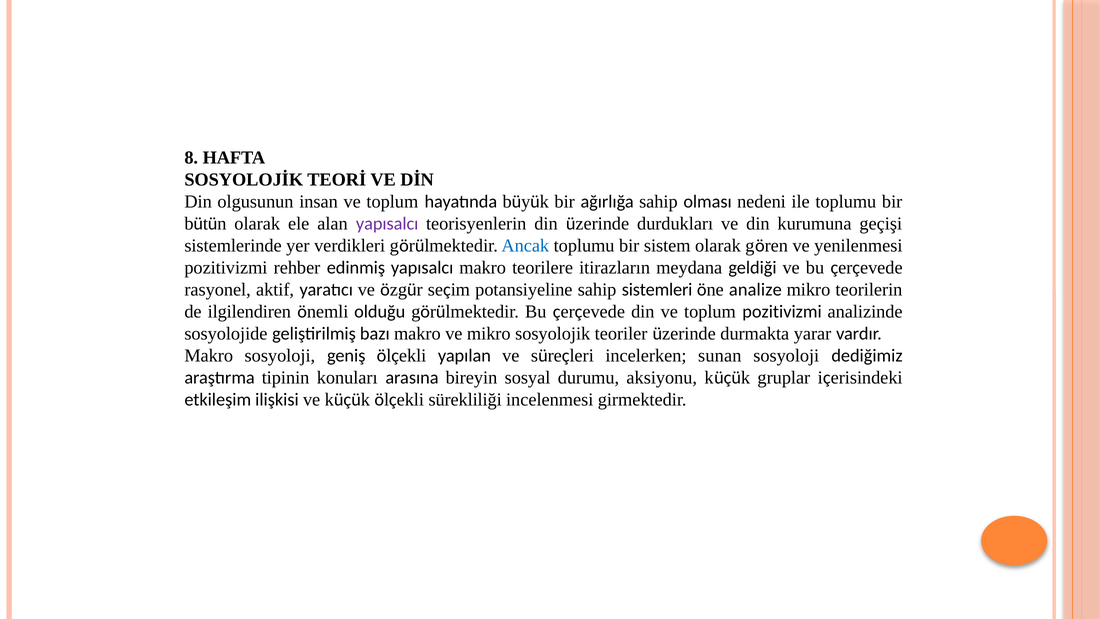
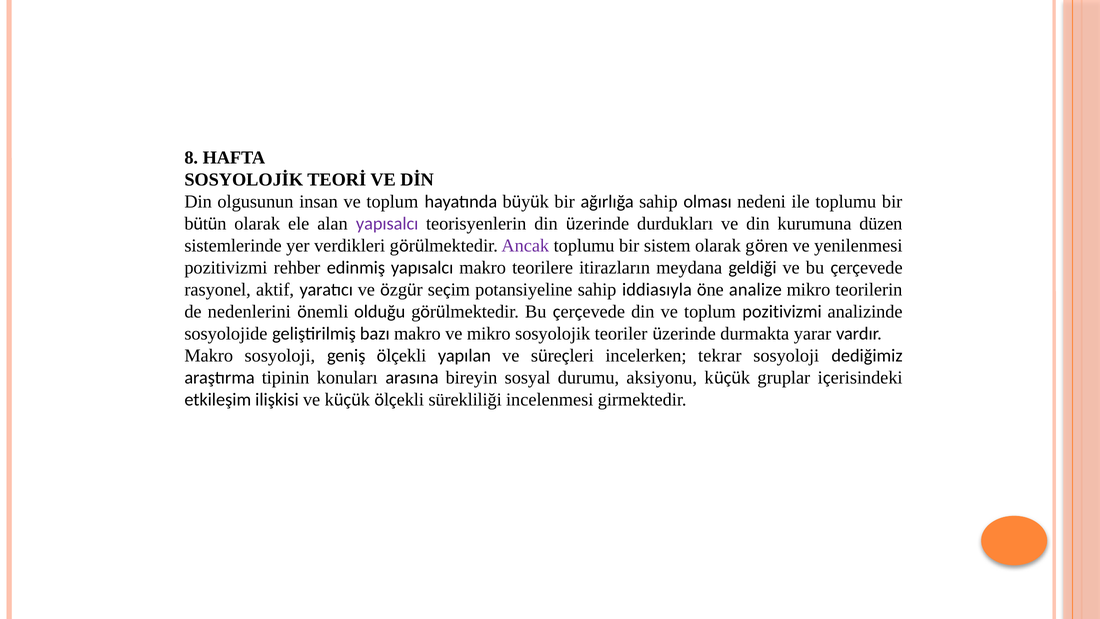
geçişi: geçişi -> düzen (881, 224)
Ancak colour: blue -> purple (525, 246)
sistemleri: sistemleri -> iddiasıyla (657, 290)
ilgilendiren: ilgilendiren -> nedenlerini (249, 312)
sunan: sunan -> tekrar (720, 356)
